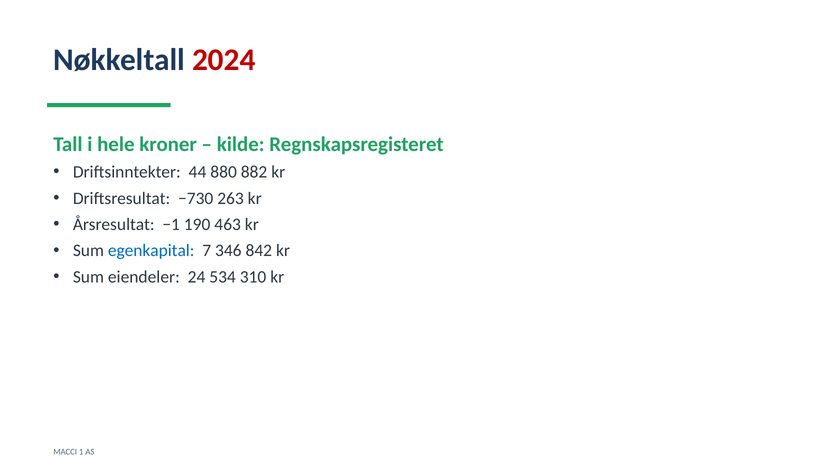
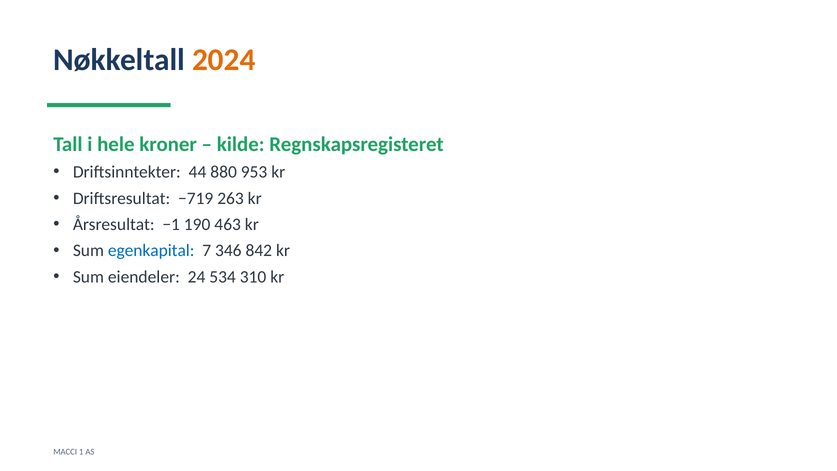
2024 colour: red -> orange (224, 60)
882: 882 -> 953 (254, 172)
−730: −730 -> −719 (196, 198)
